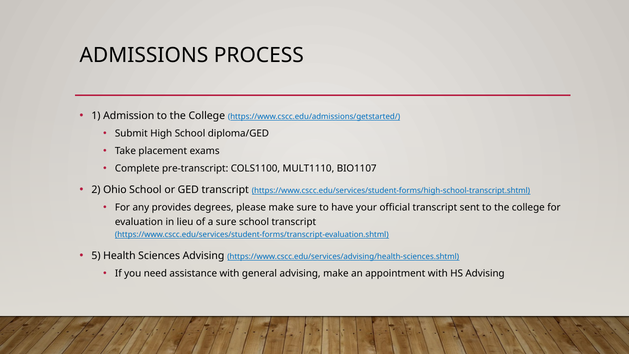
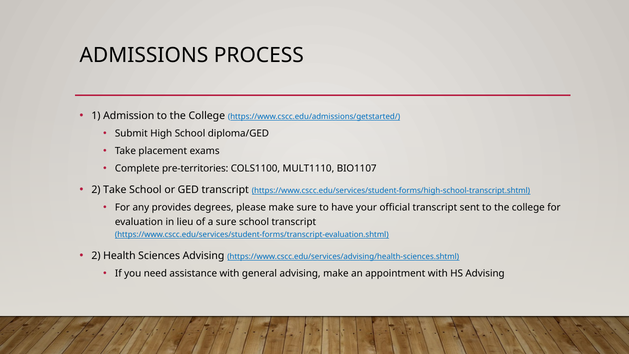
pre-transcript: pre-transcript -> pre-territories (195, 168)
2 Ohio: Ohio -> Take (115, 190)
5: 5 -> 2 (96, 256)
